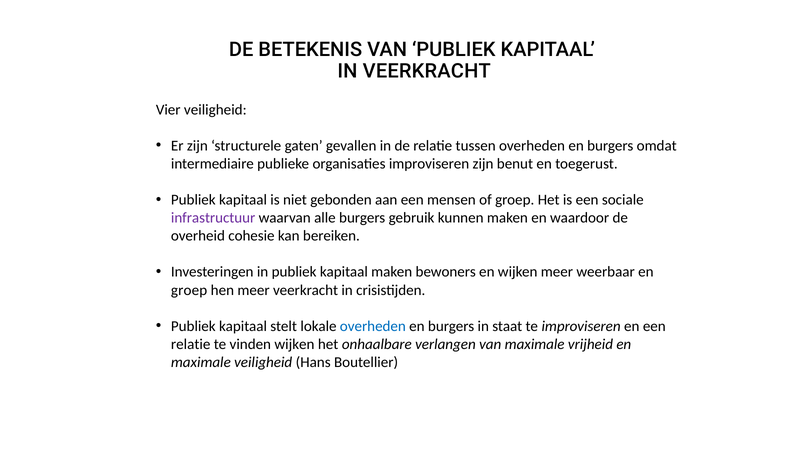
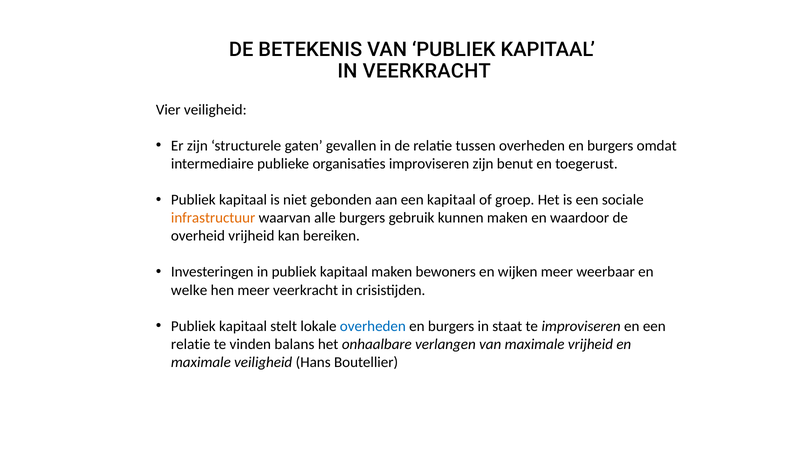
een mensen: mensen -> kapitaal (451, 200)
infrastructuur colour: purple -> orange (213, 218)
overheid cohesie: cohesie -> vrijheid (251, 236)
groep: groep -> welke (189, 291)
vinden wijken: wijken -> balans (294, 345)
